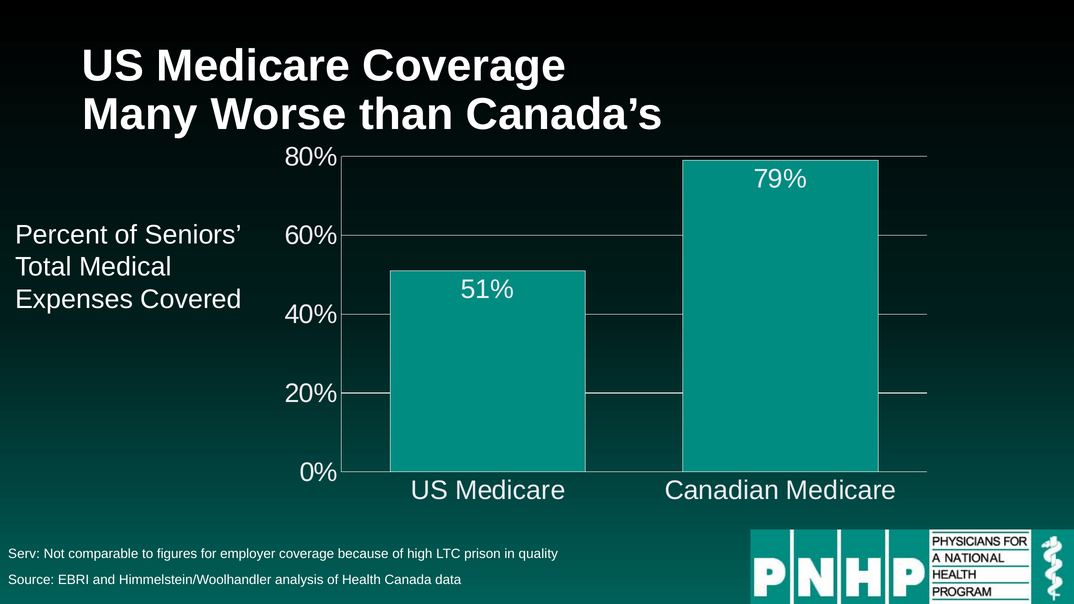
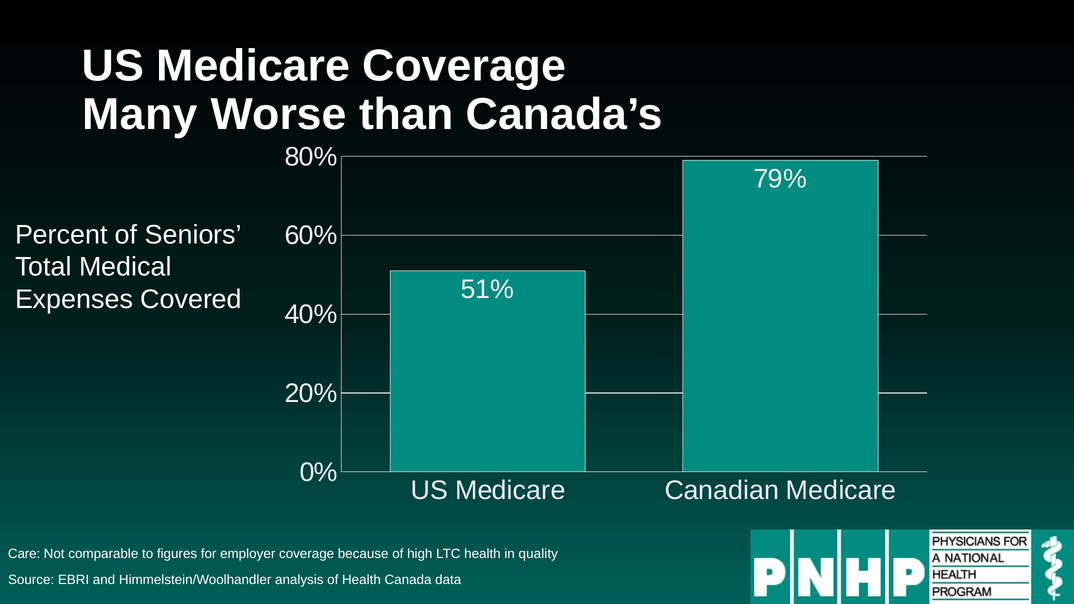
Serv: Serv -> Care (24, 554)
LTC prison: prison -> health (482, 554)
